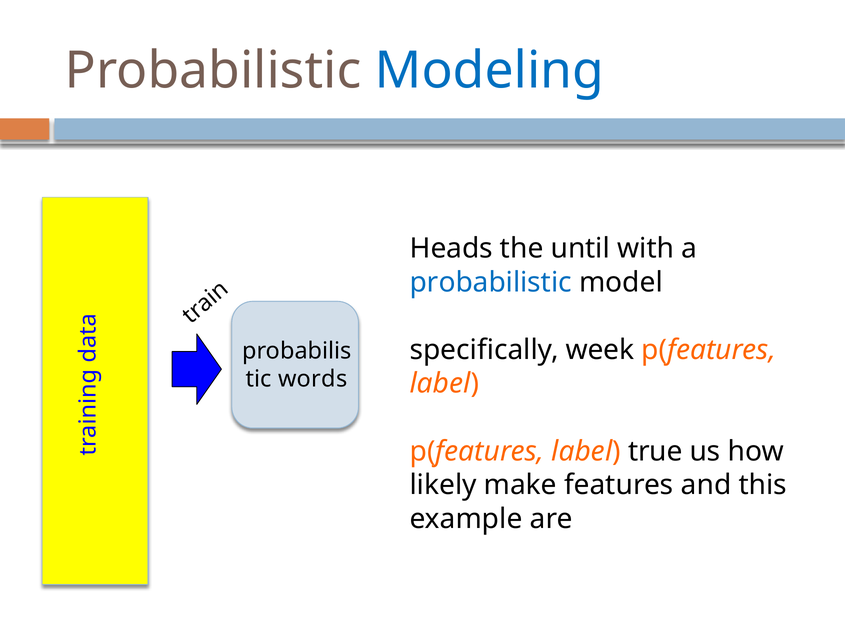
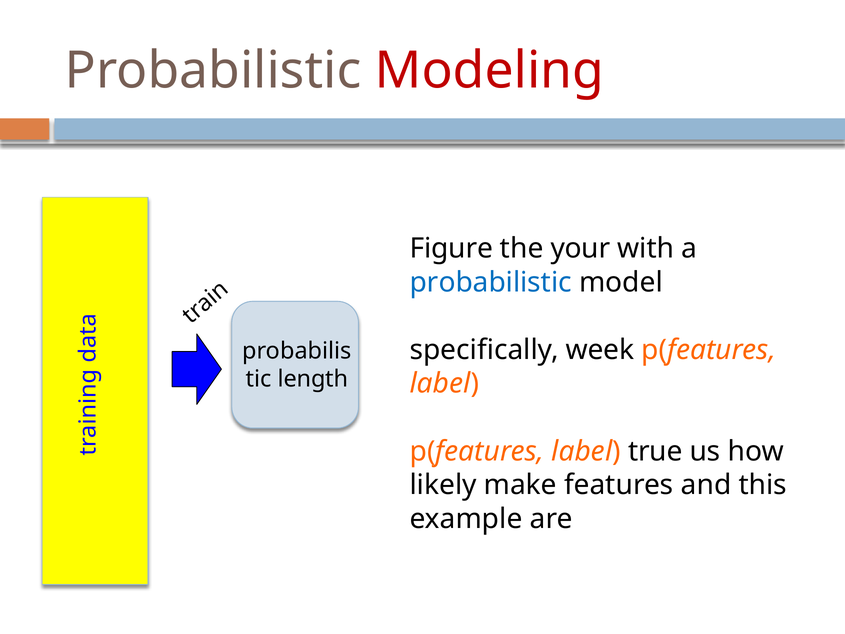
Modeling colour: blue -> red (489, 70)
Heads: Heads -> Figure (451, 248)
until: until -> your (580, 248)
words: words -> length (313, 379)
